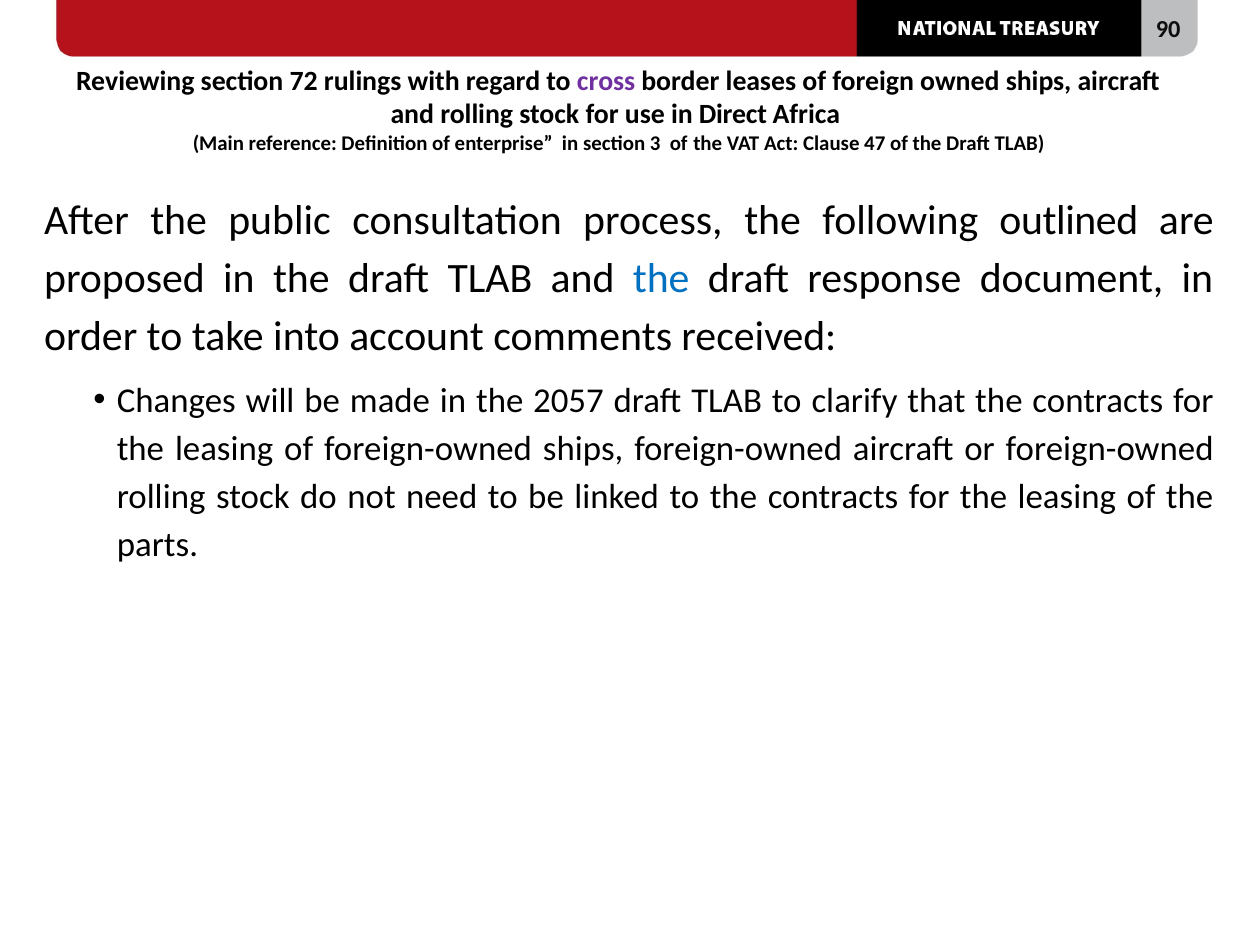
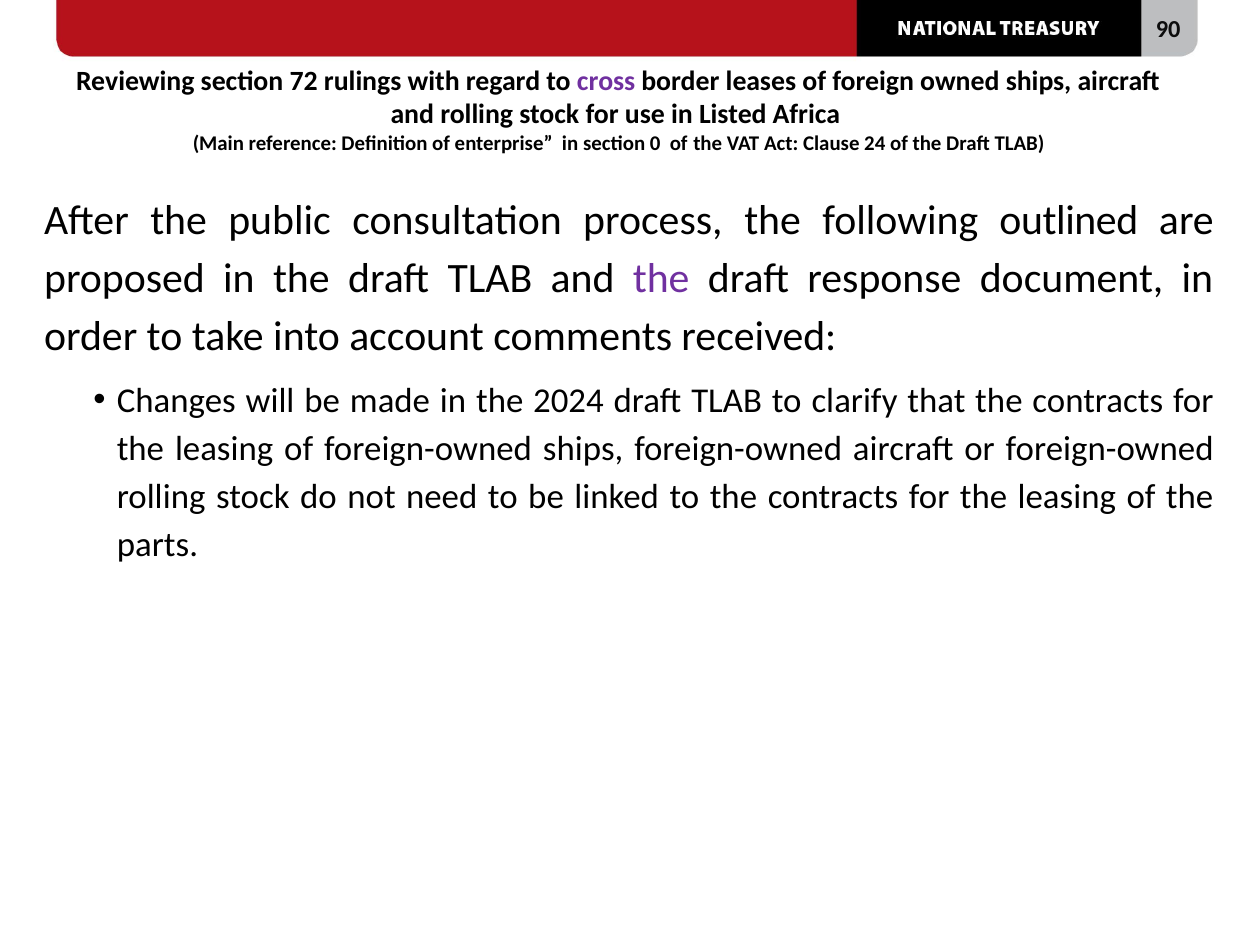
Direct: Direct -> Listed (733, 115)
3: 3 -> 0 (655, 143)
47: 47 -> 24 (875, 143)
the colour: blue -> purple (661, 279)
2057: 2057 -> 2024 (568, 401)
